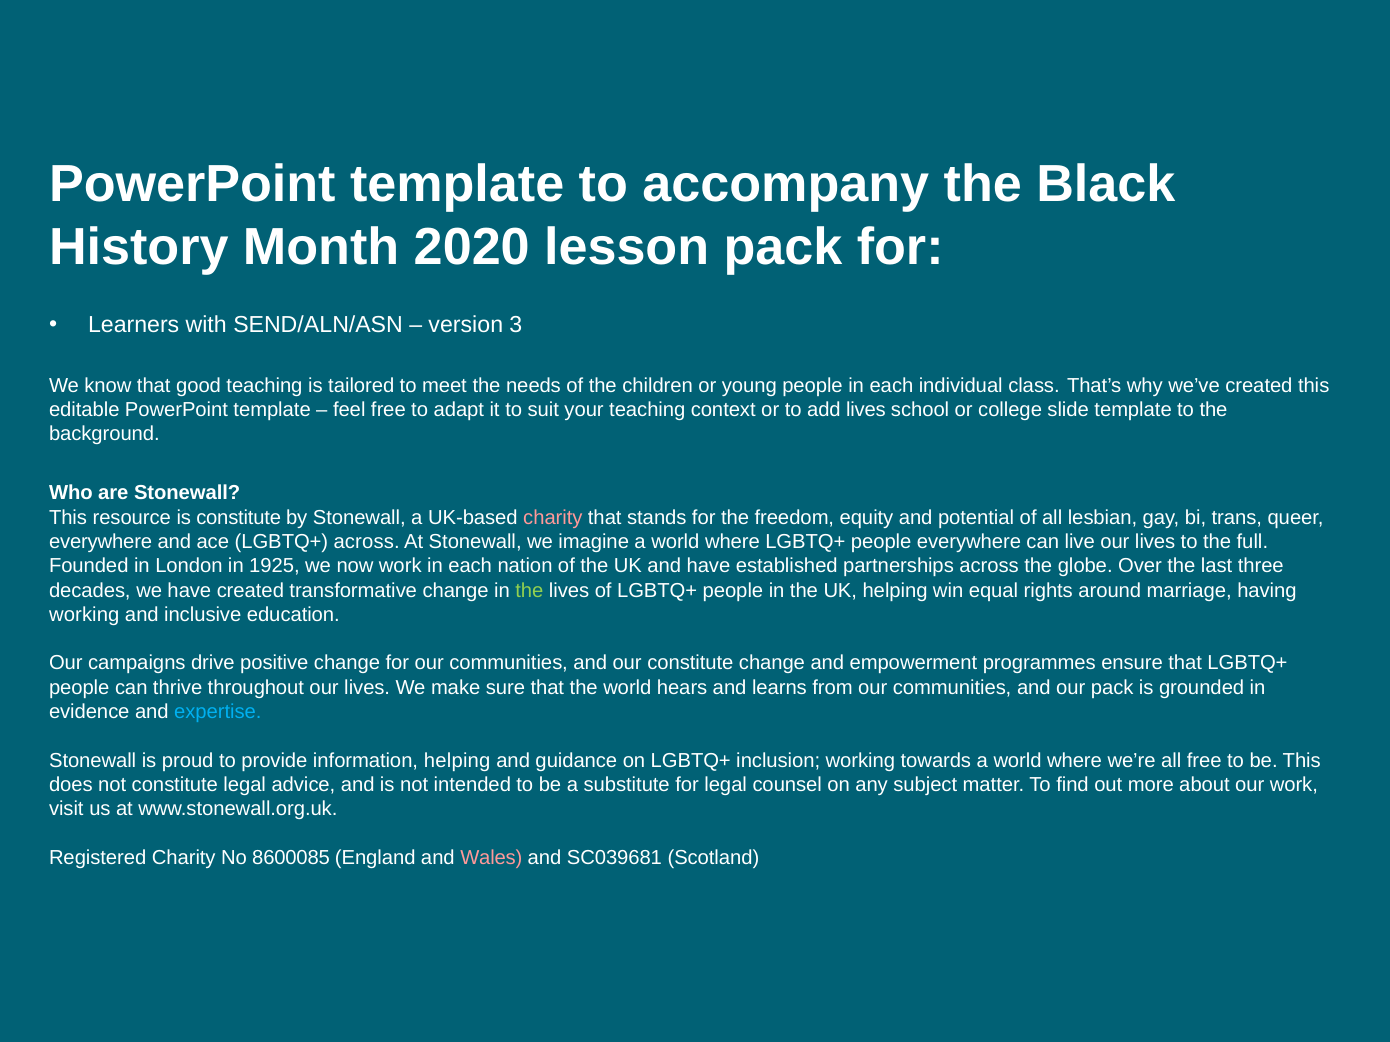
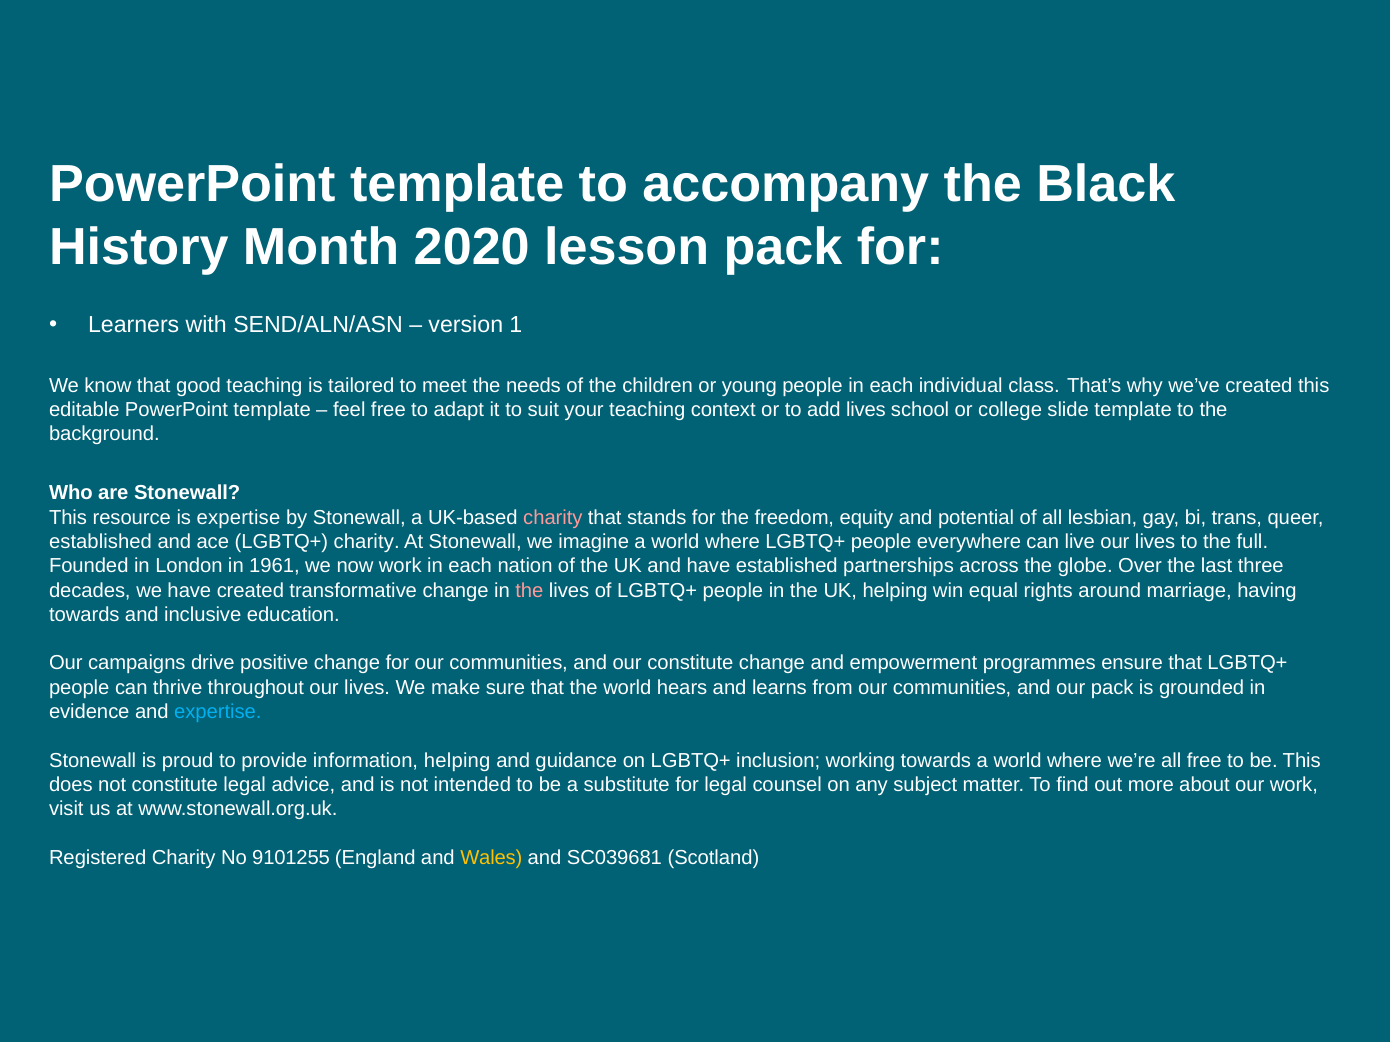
3: 3 -> 1 (516, 325)
is constitute: constitute -> expertise (238, 518)
everywhere: everywhere -> established (100, 542)
LGBTQ+ across: across -> charity (367, 542)
1925: 1925 -> 1961 (274, 566)
the colour: light green -> pink (529, 591)
working: working -> towards (84, 615)
8600085: 8600085 -> 9101255 (291, 858)
Wales colour: pink -> yellow (491, 858)
